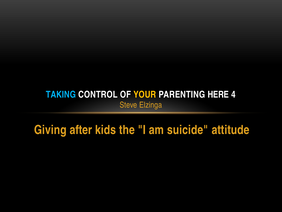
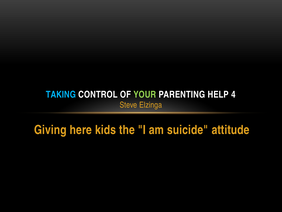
YOUR colour: yellow -> light green (145, 94)
HERE: HERE -> HELP (218, 94)
after: after -> here (81, 130)
